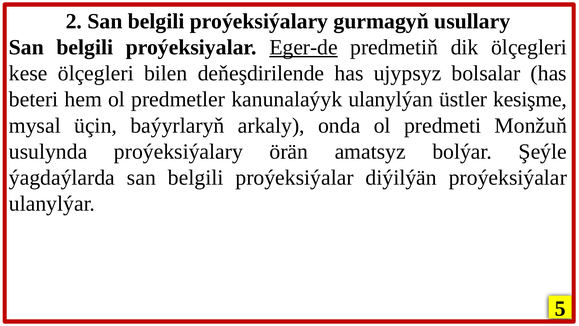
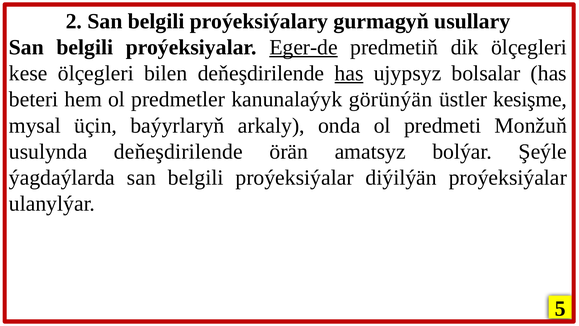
has underline: none -> present (349, 73)
ulanylýan: ulanylýan -> görünýän (391, 99)
usulynda proýeksiýalary: proýeksiýalary -> deňeşdirilende (178, 151)
